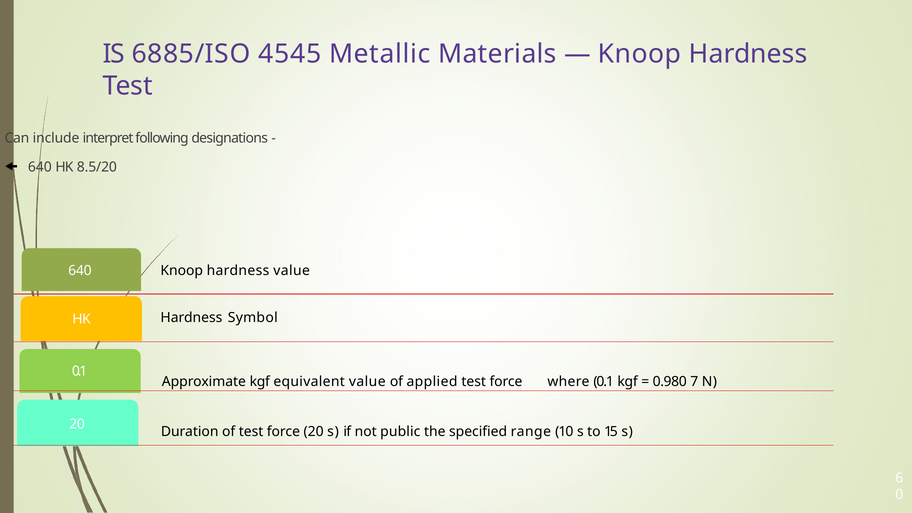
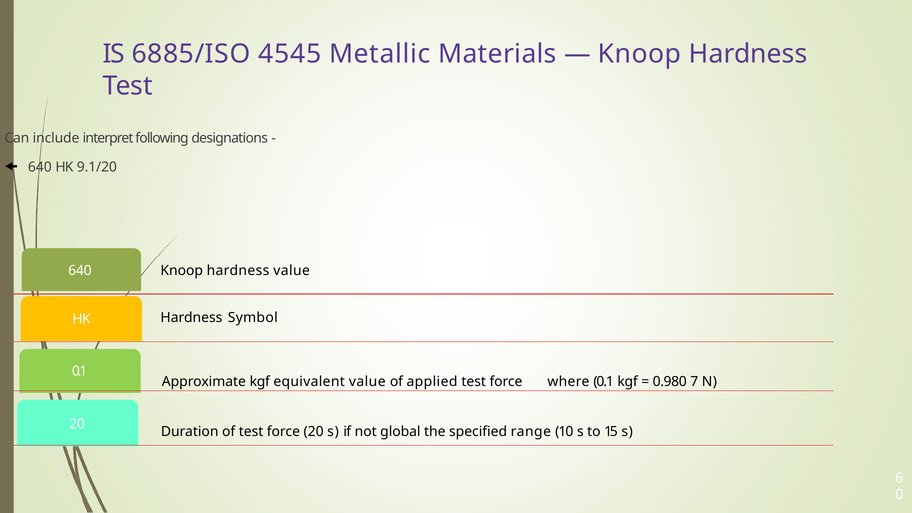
8.5/20: 8.5/20 -> 9.1/20 (97, 167)
public: public -> global (400, 431)
